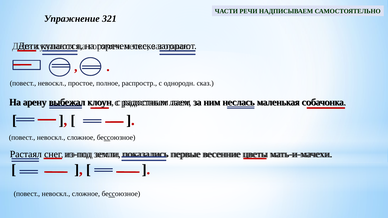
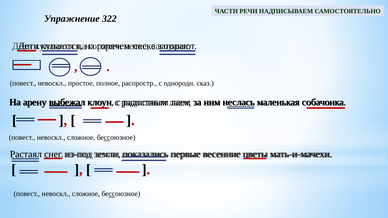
321: 321 -> 322 (109, 19)
